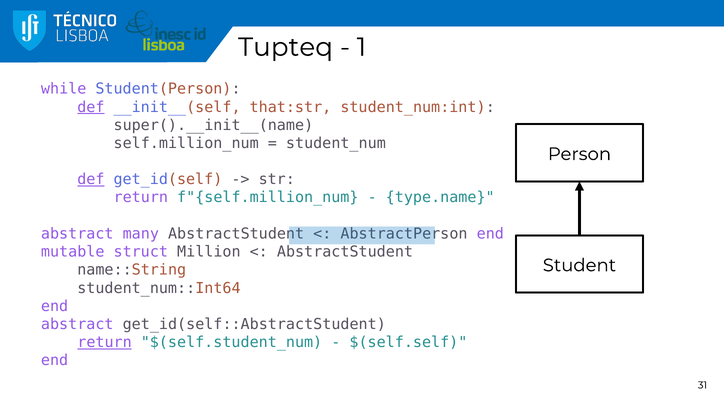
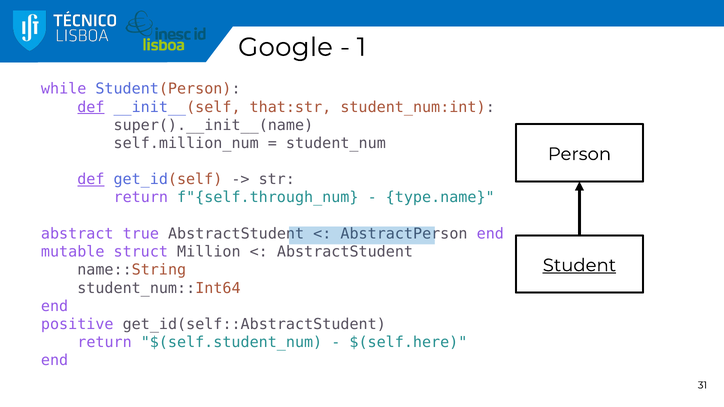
Tupteq: Tupteq -> Google (285, 47)
f"{self.million_num: f"{self.million_num -> f"{self.through_num (268, 198)
many: many -> true (141, 234)
Student underline: none -> present (579, 265)
abstract: abstract -> positive (77, 324)
return underline: present -> none (105, 343)
$(self.self: $(self.self -> $(self.here (408, 343)
